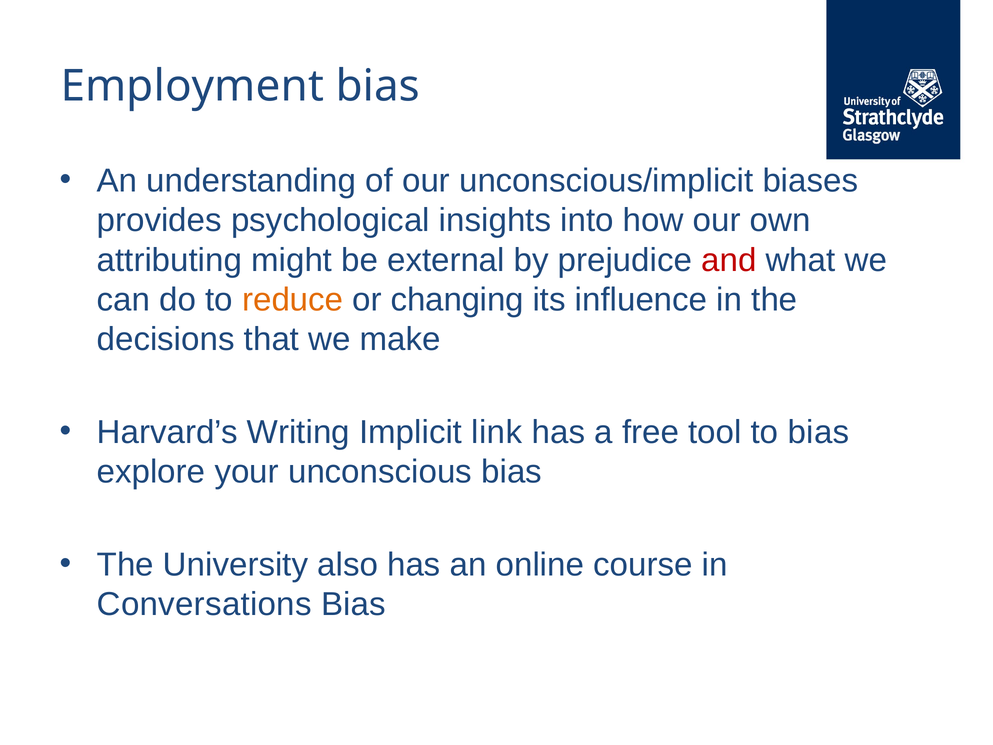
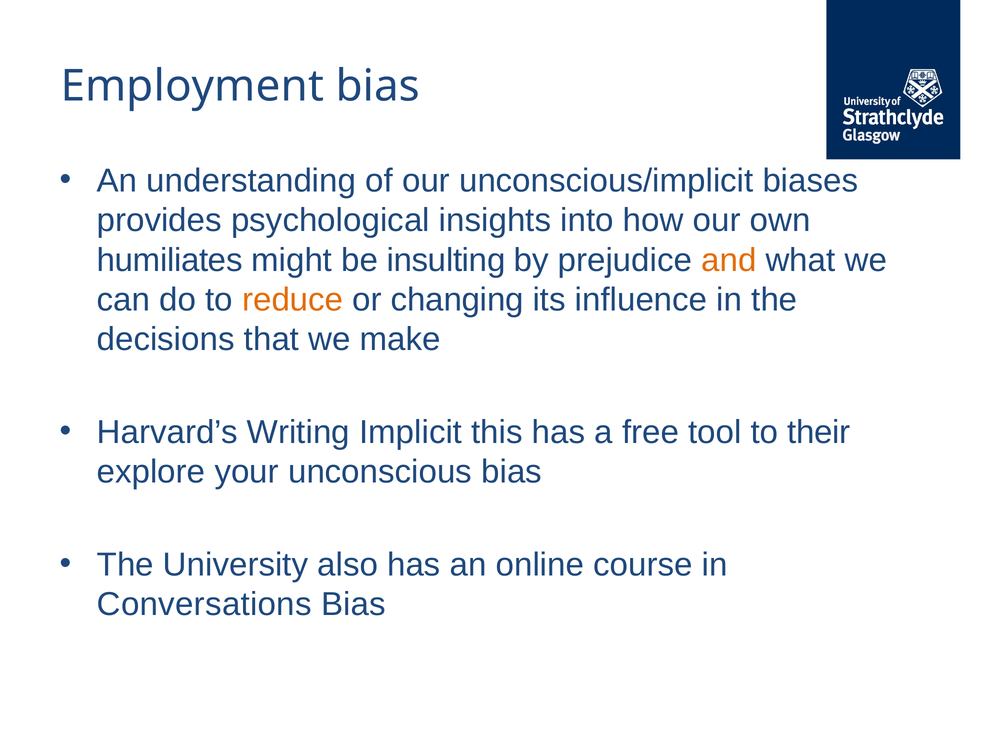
attributing: attributing -> humiliates (170, 260)
external: external -> insulting (446, 260)
and colour: red -> orange (729, 260)
link: link -> this (497, 432)
to bias: bias -> their (819, 432)
